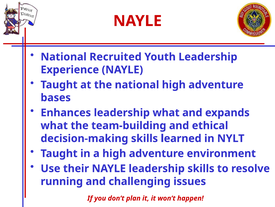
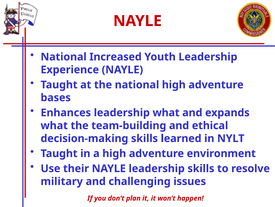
Recruited: Recruited -> Increased (116, 57)
running: running -> military (62, 181)
